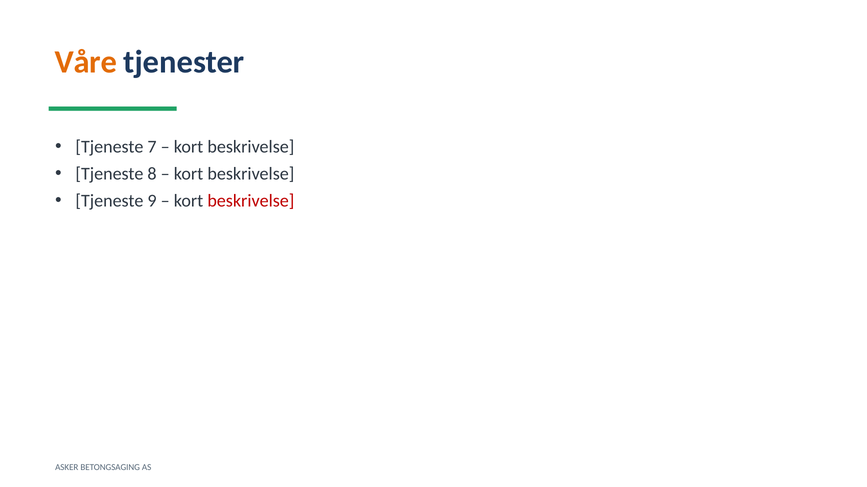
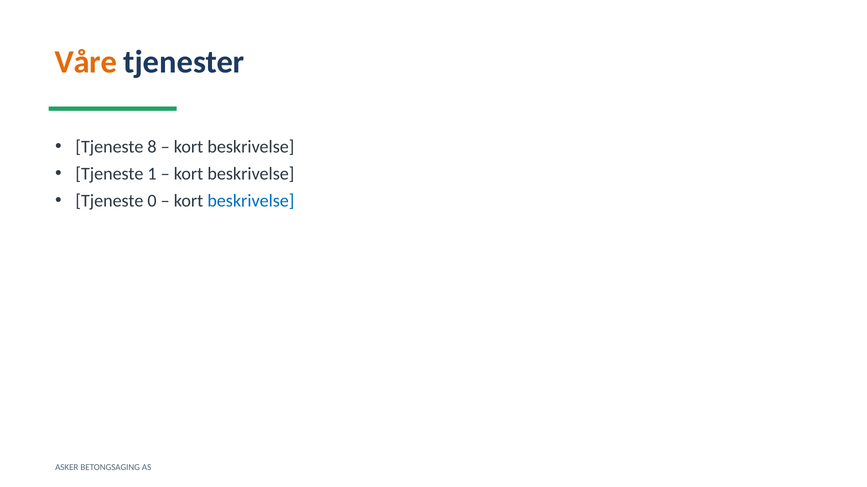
7: 7 -> 8 (152, 147)
8: 8 -> 1 (152, 174)
9: 9 -> 0 (152, 201)
beskrivelse colour: red -> blue (251, 201)
